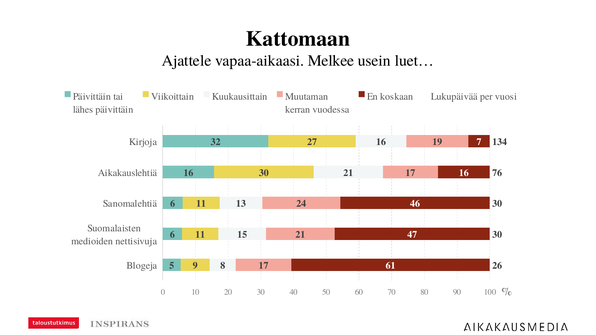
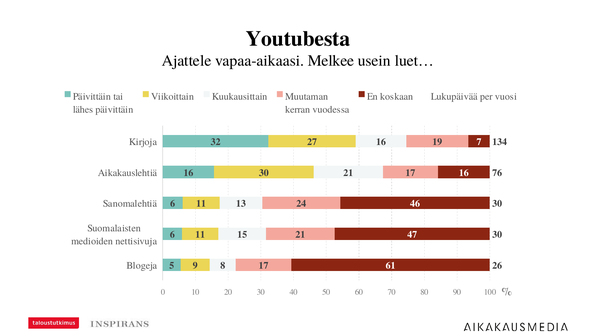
Kattomaan: Kattomaan -> Youtubesta (298, 39)
